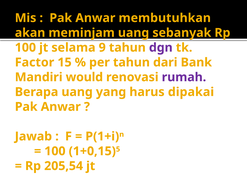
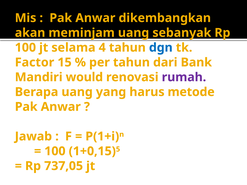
membutuhkan: membutuhkan -> dikembangkan (165, 18)
9: 9 -> 4 (102, 48)
dgn colour: purple -> blue (161, 48)
dipakai: dipakai -> metode (191, 92)
205,54: 205,54 -> 737,05 (64, 166)
